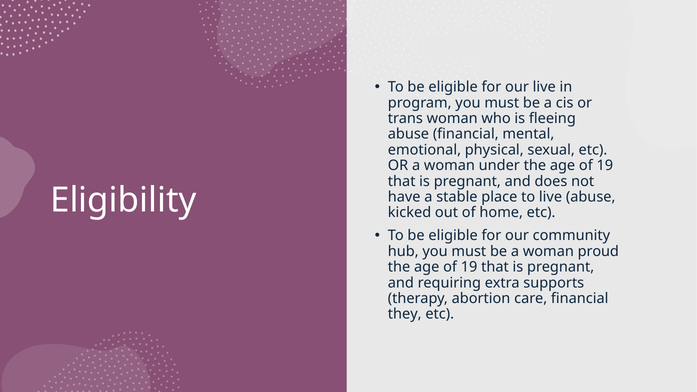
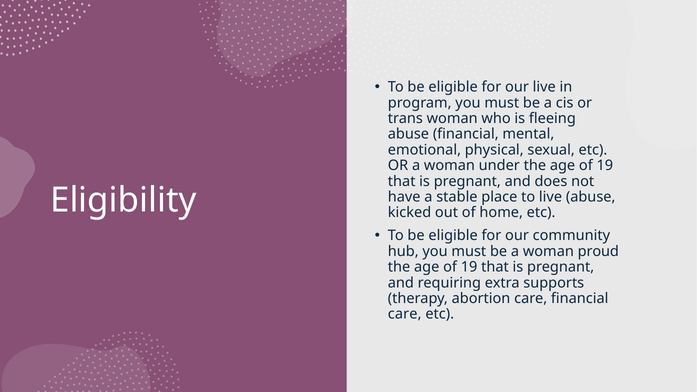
they: they -> care (405, 314)
